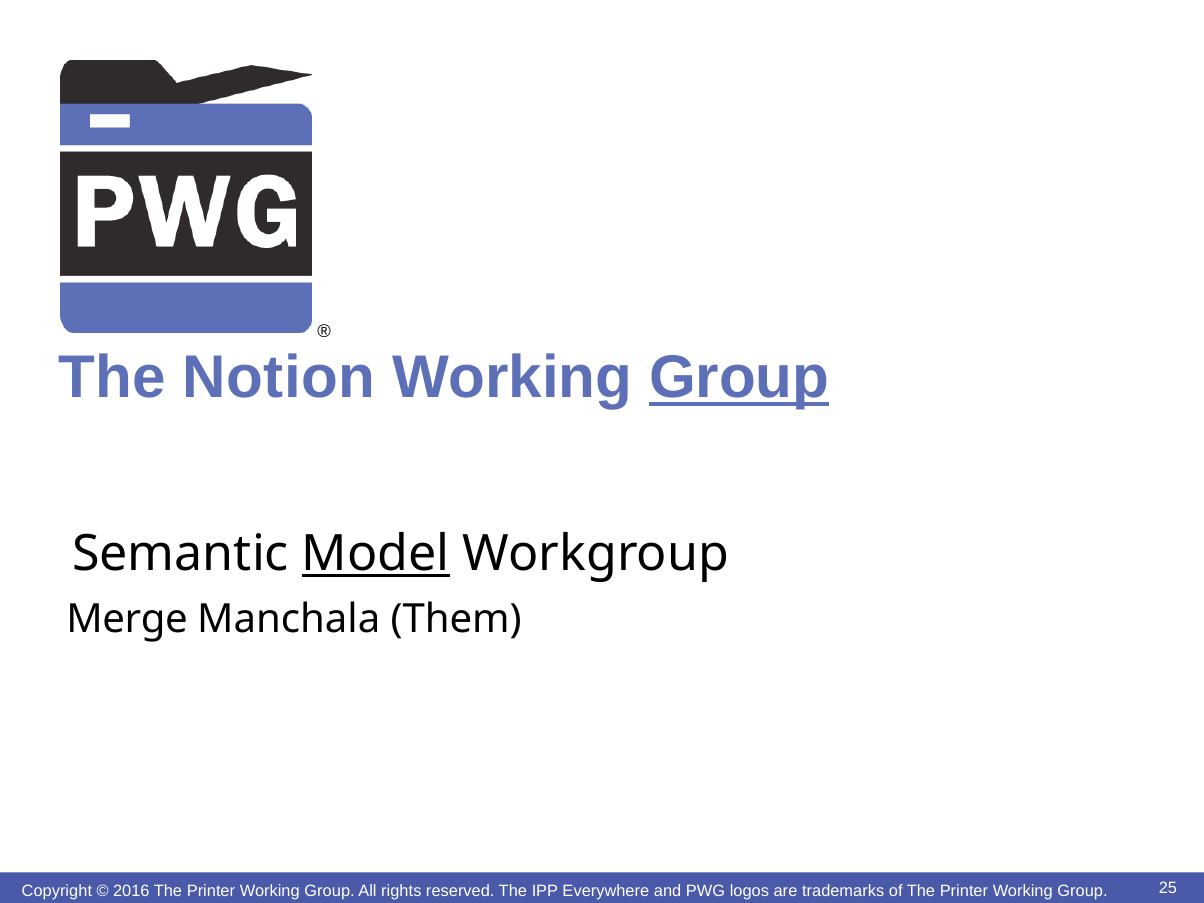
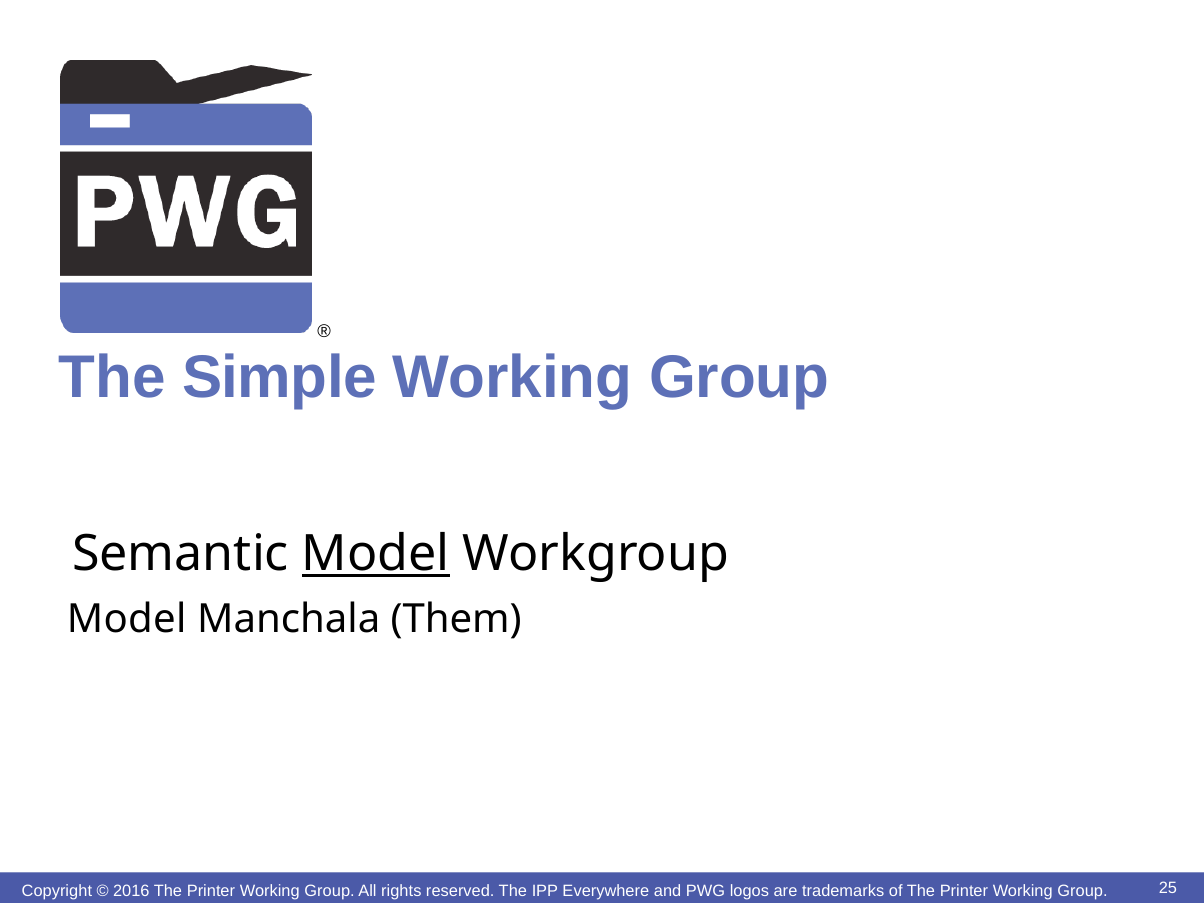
Notion: Notion -> Simple (280, 378)
Group underline: present -> none (739, 378)
Merge: Merge -> Model (127, 619)
